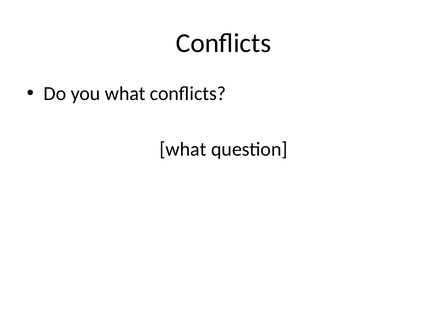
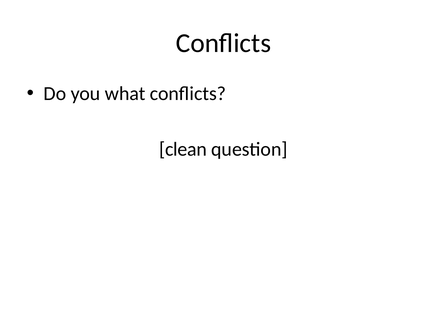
what: what -> clean (183, 149)
